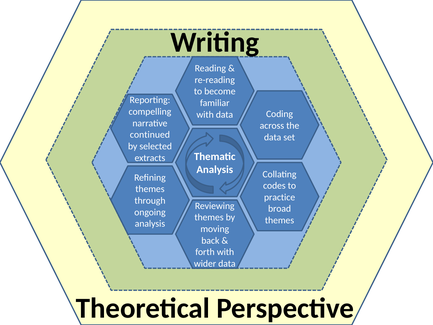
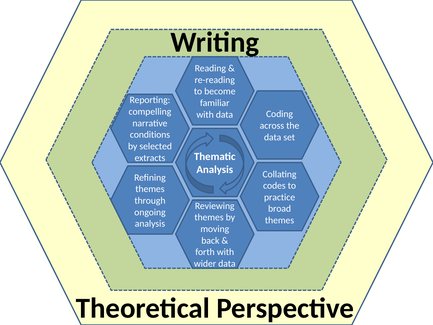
continued: continued -> conditions (150, 135)
